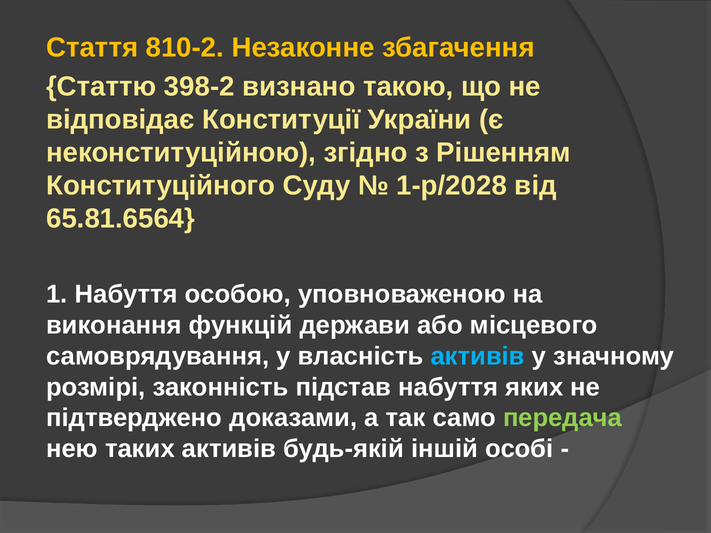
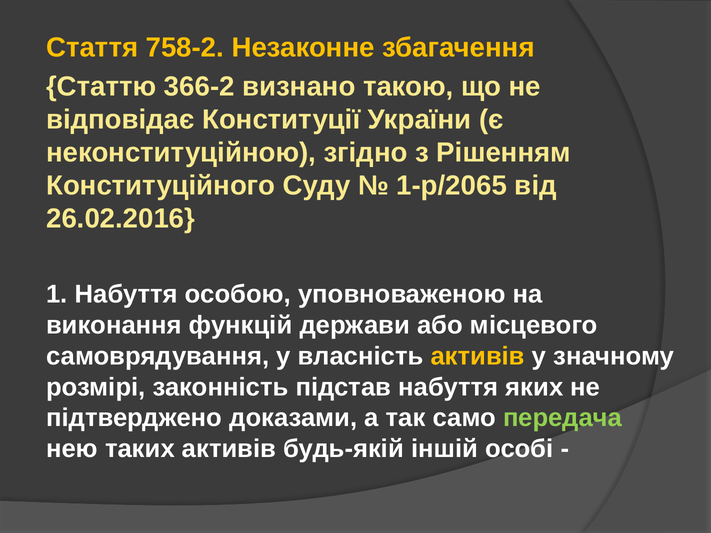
810-2: 810-2 -> 758-2 (185, 48)
398-2: 398-2 -> 366-2 (199, 86)
1-р/2028: 1-р/2028 -> 1-р/2065 (452, 186)
65.81.6564: 65.81.6564 -> 26.02.2016 (121, 219)
активів colour: light blue -> yellow (478, 356)
